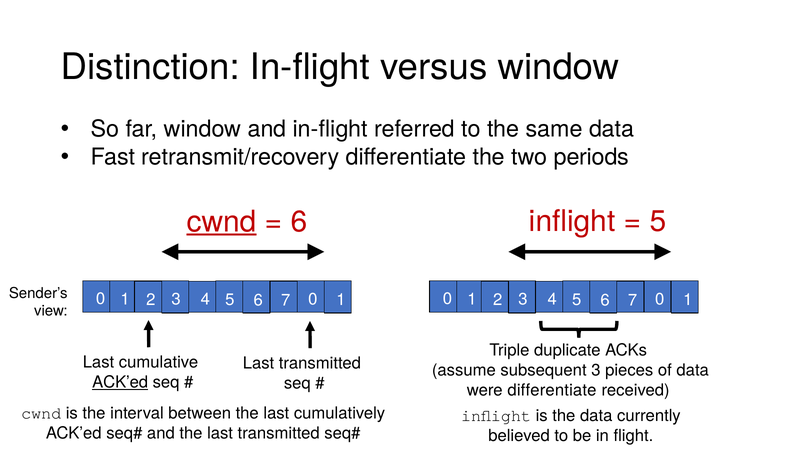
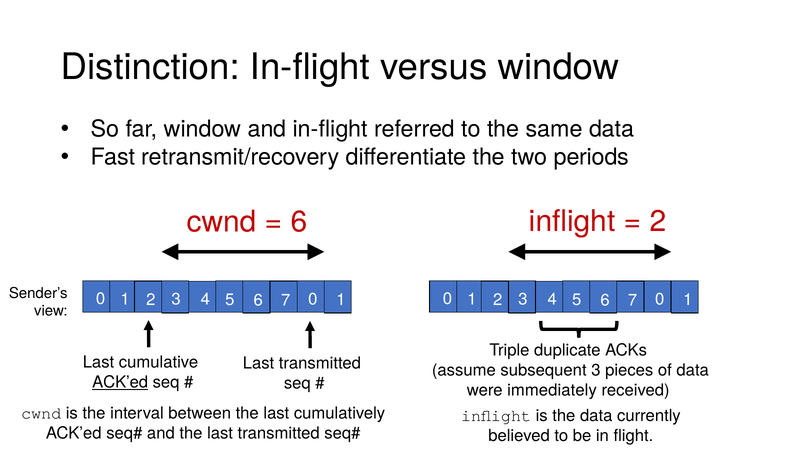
5: 5 -> 2 (658, 222)
cwnd underline: present -> none (222, 222)
were differentiate: differentiate -> immediately (552, 391)
